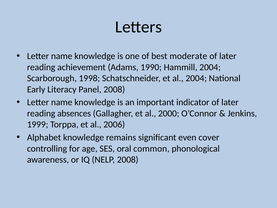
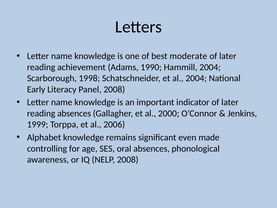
cover: cover -> made (209, 137)
oral common: common -> absences (151, 148)
